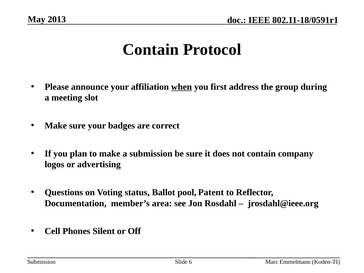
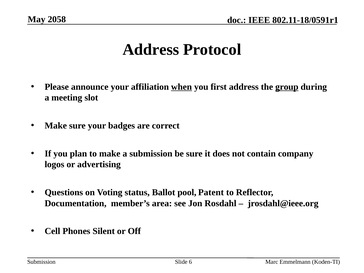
2013: 2013 -> 2058 (57, 19)
Contain: Contain -> Address (151, 50)
group underline: none -> present (287, 87)
